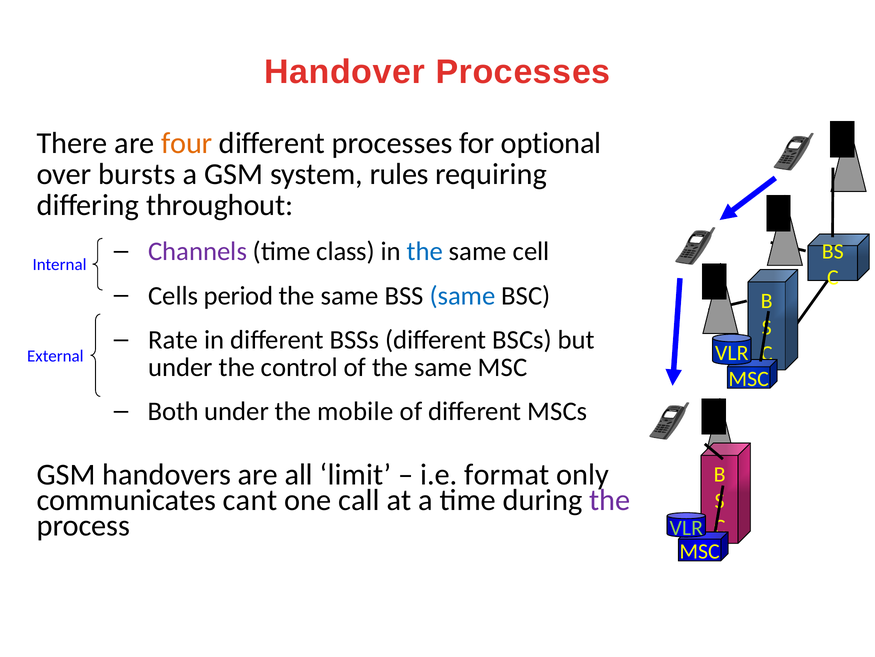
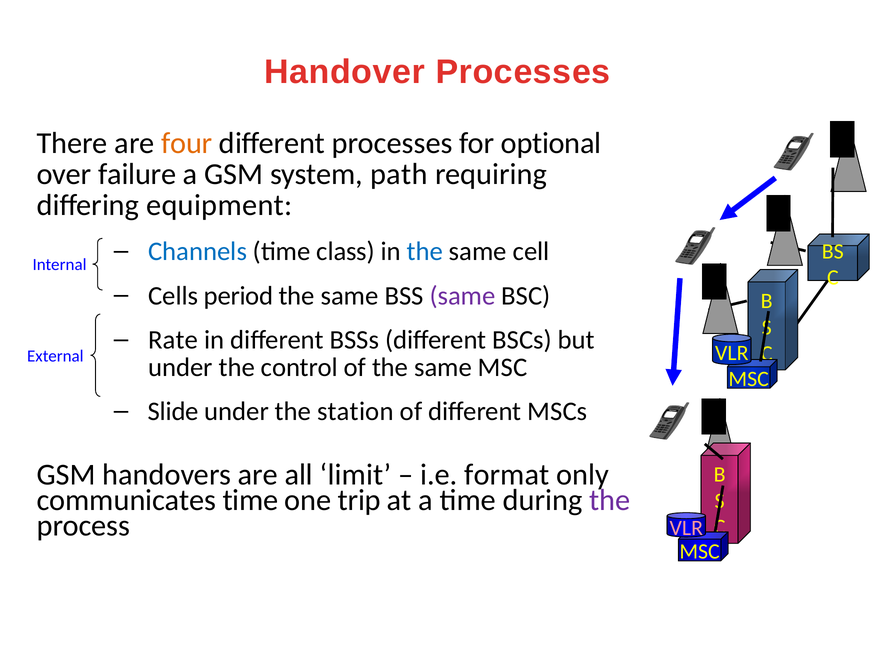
bursts: bursts -> failure (137, 174)
rules: rules -> path (399, 174)
throughout: throughout -> equipment (219, 205)
Channels colour: purple -> blue (198, 251)
same colour: blue -> purple (463, 295)
Both: Both -> Slide (173, 411)
mobile: mobile -> station (355, 411)
communicates cant: cant -> time (250, 500)
call: call -> trip (359, 500)
VLR colour: light green -> pink (686, 527)
